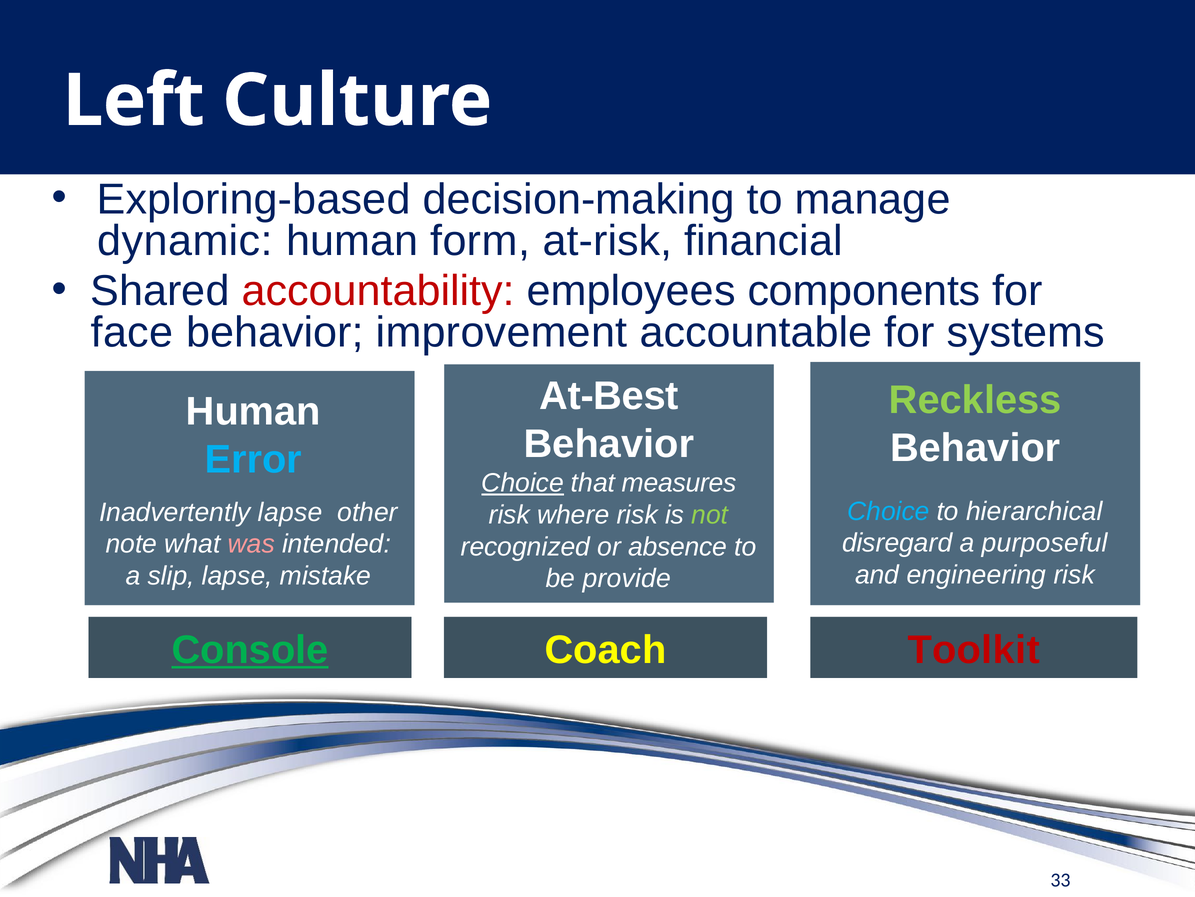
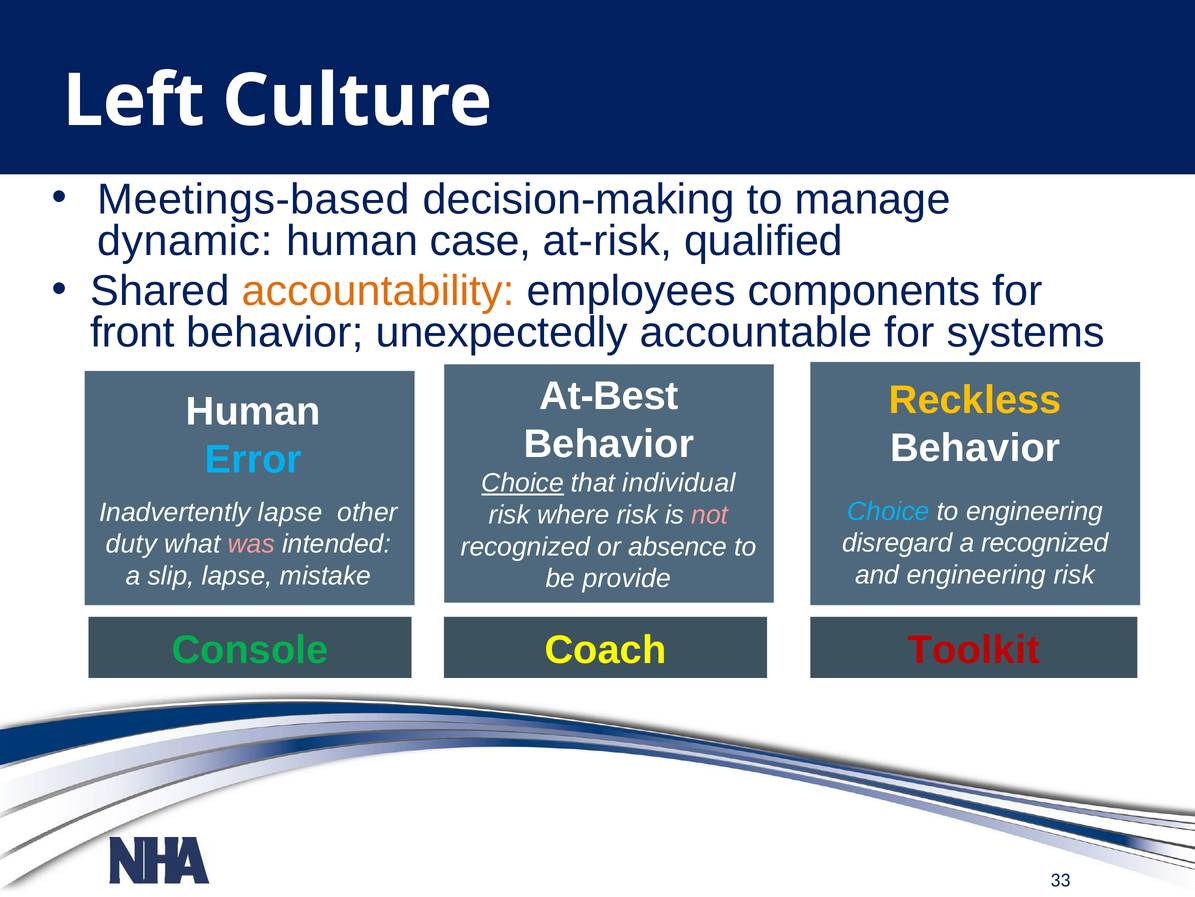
Exploring-based: Exploring-based -> Meetings-based (253, 199)
form: form -> case (481, 241)
financial: financial -> qualified (764, 241)
accountability colour: red -> orange (378, 291)
face: face -> front (132, 332)
improvement: improvement -> unexpectedly (502, 332)
Reckless colour: light green -> yellow (975, 400)
measures: measures -> individual (679, 483)
to hierarchical: hierarchical -> engineering (1035, 511)
not colour: light green -> pink (710, 515)
a purposeful: purposeful -> recognized (1045, 543)
note: note -> duty (131, 544)
Console underline: present -> none (250, 650)
